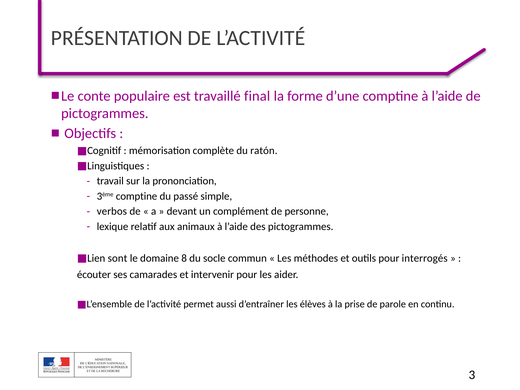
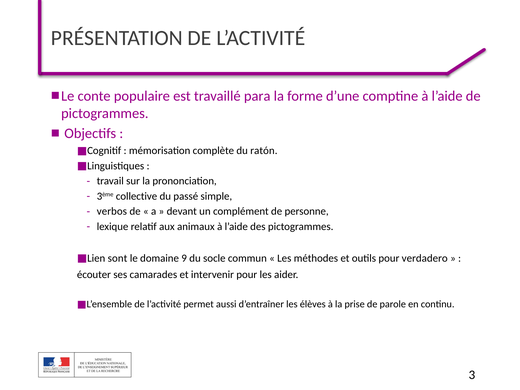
final: final -> para (257, 96)
3ème comptine: comptine -> collective (136, 196)
8: 8 -> 9 (184, 258)
interrogés: interrogés -> verdadero (425, 258)
